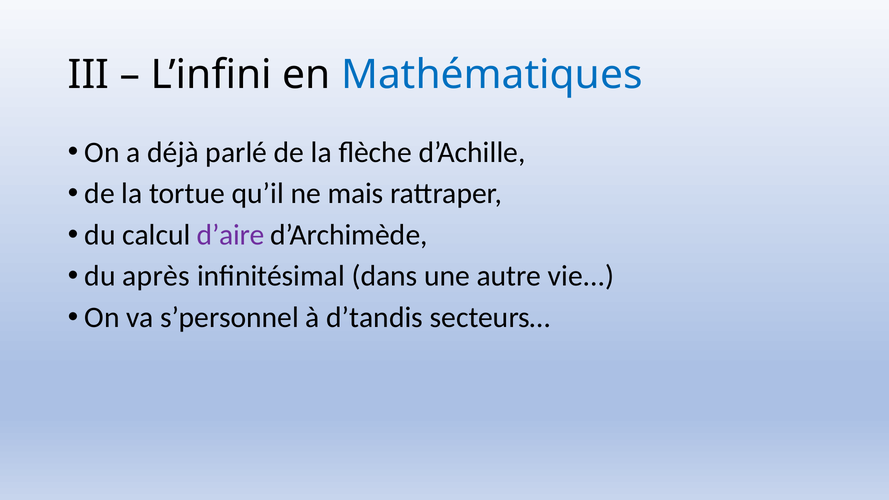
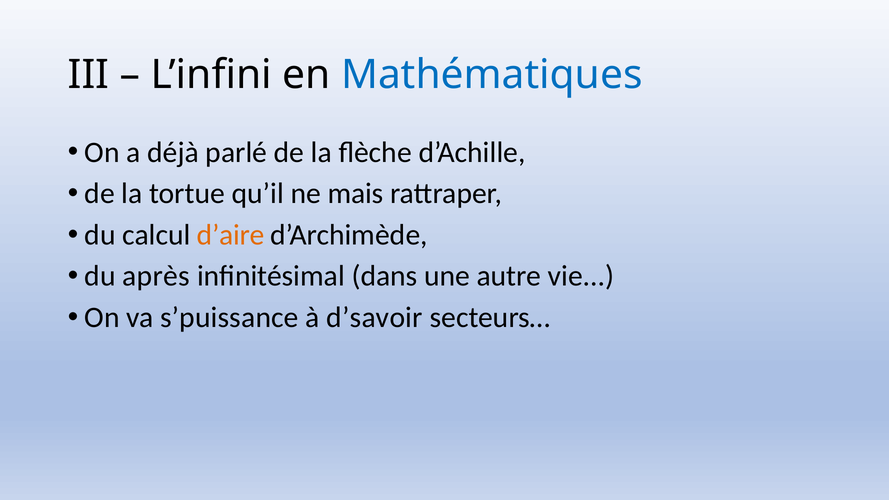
d’aire colour: purple -> orange (231, 235)
s’personnel: s’personnel -> s’puissance (229, 317)
d’tandis: d’tandis -> d’savoir (375, 317)
